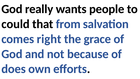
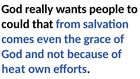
right: right -> even (49, 39)
does: does -> heat (13, 69)
